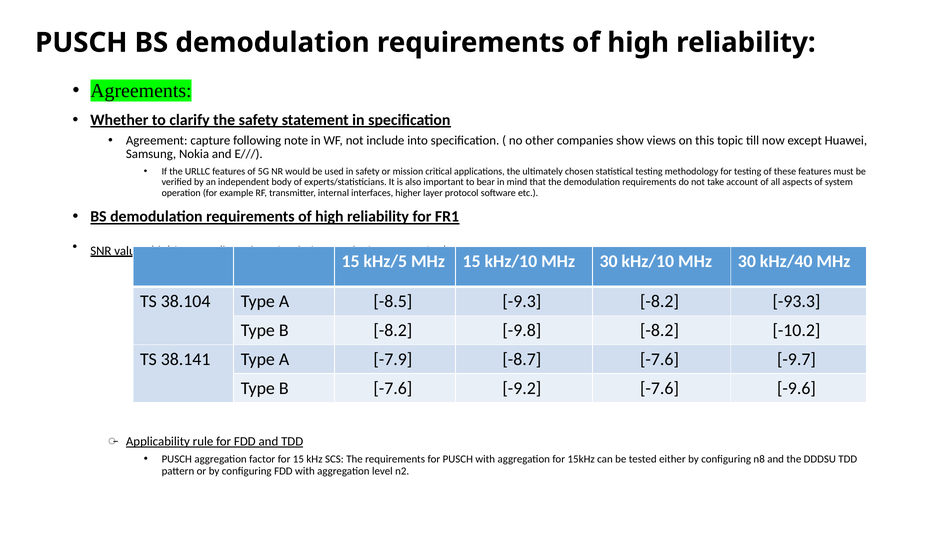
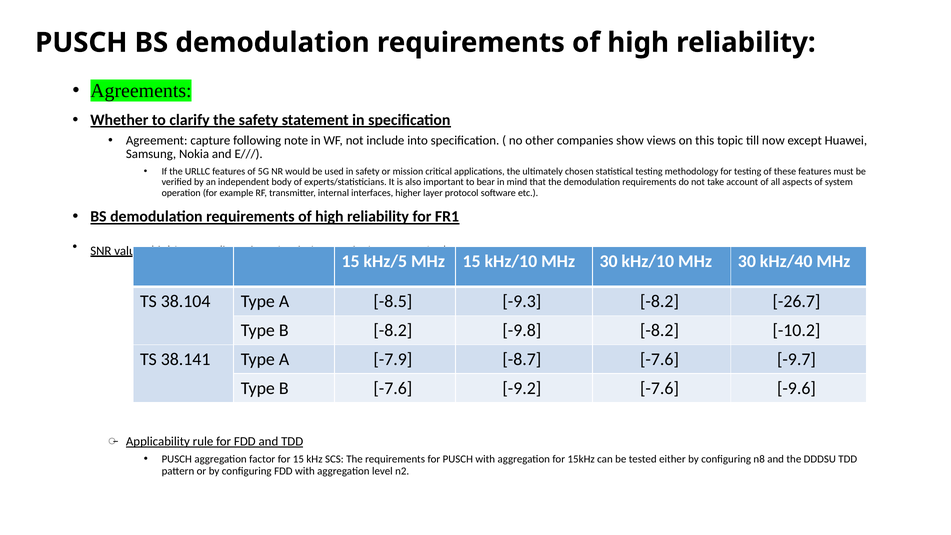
-93.3: -93.3 -> -26.7 (796, 302)
